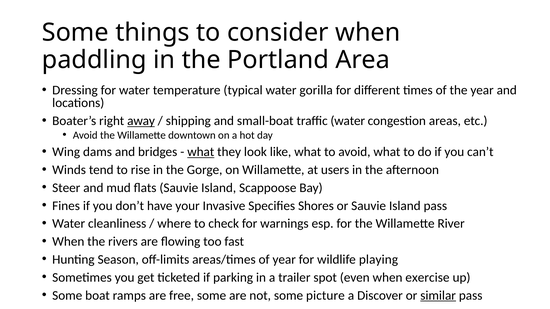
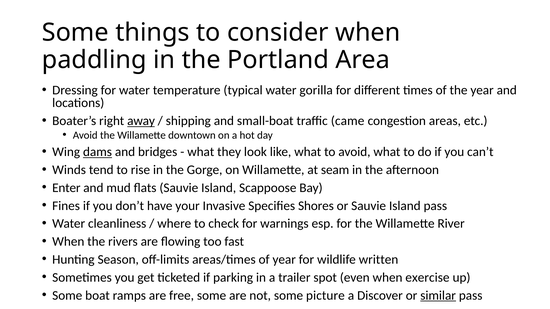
traffic water: water -> came (348, 121)
dams underline: none -> present (97, 152)
what underline: present -> none (201, 152)
users: users -> seam (335, 170)
Steer: Steer -> Enter (66, 188)
playing: playing -> written (379, 260)
